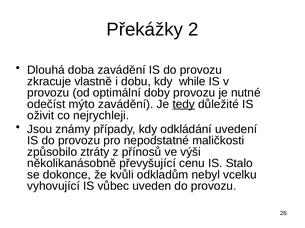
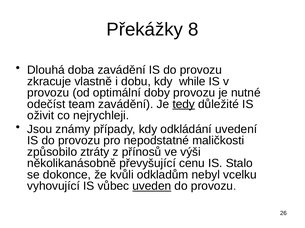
2: 2 -> 8 (193, 30)
mýto: mýto -> team (82, 104)
uveden underline: none -> present (152, 187)
